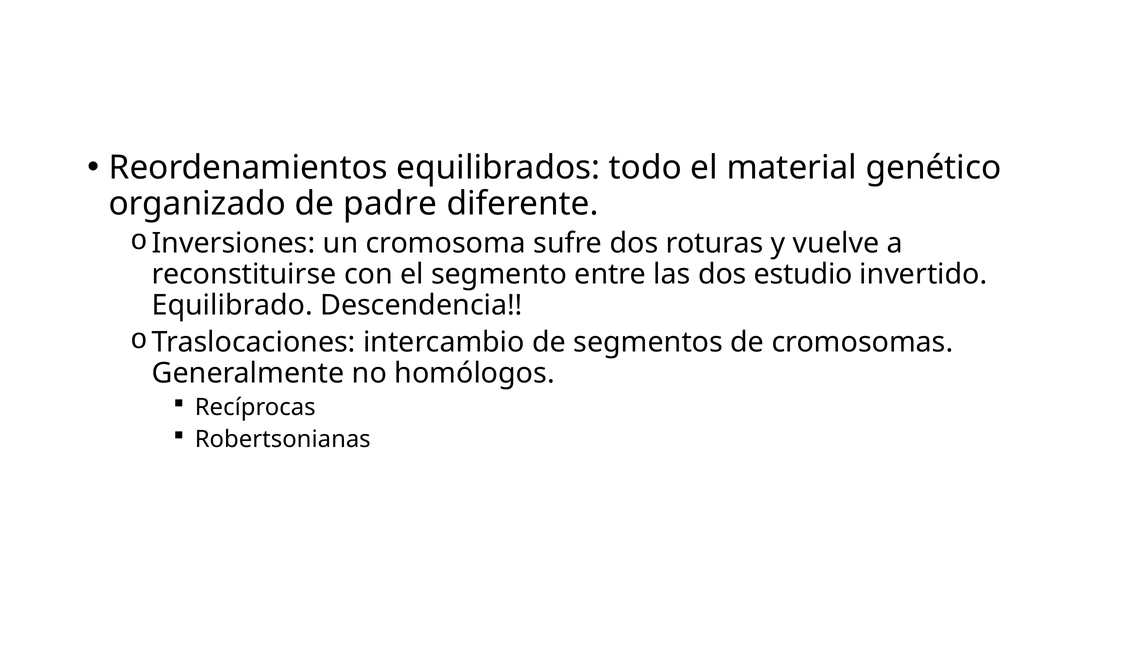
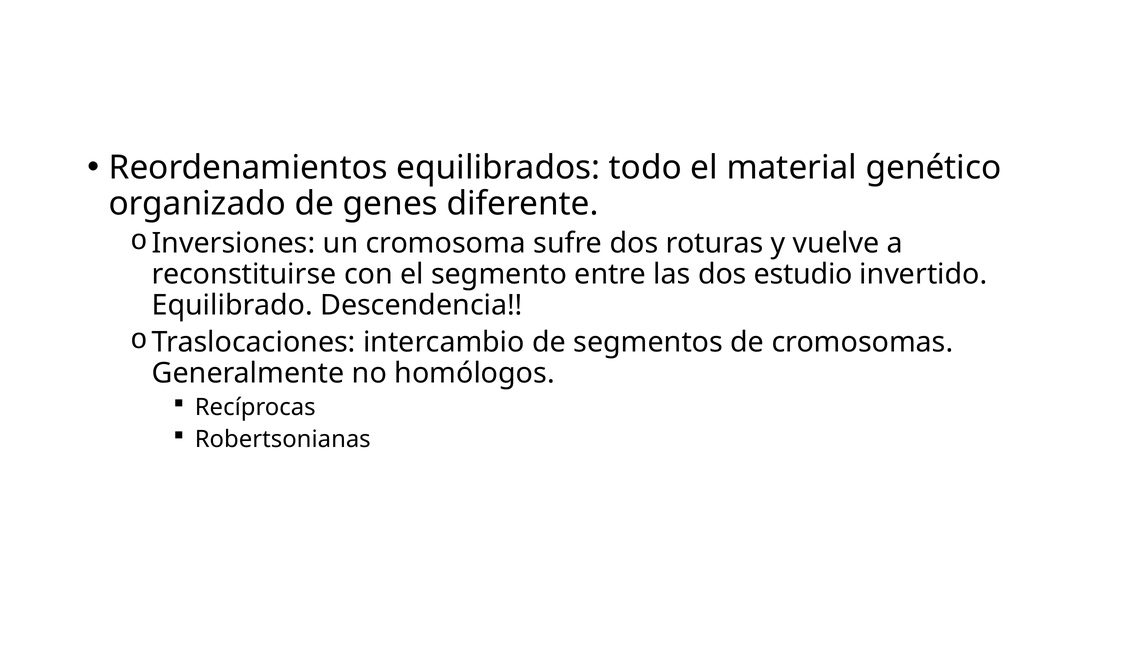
padre: padre -> genes (390, 204)
